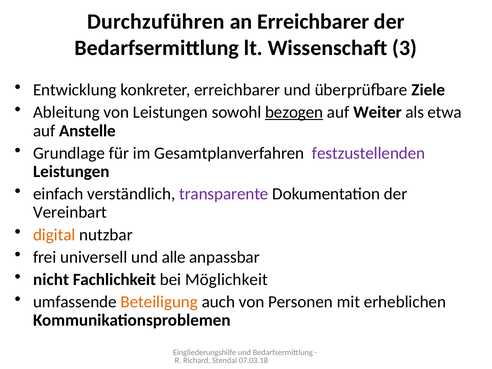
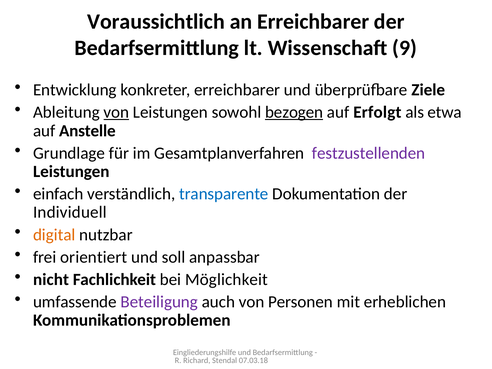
Durchzuführen: Durchzuführen -> Voraussichtlich (156, 22)
3: 3 -> 9 (405, 48)
von underline: none -> present (116, 112)
Weiter: Weiter -> Erfolgt (377, 112)
transparente colour: purple -> blue (224, 194)
Vereinbart: Vereinbart -> Individuell (70, 212)
universell: universell -> orientiert (94, 257)
alle: alle -> soll (174, 257)
Beteiligung colour: orange -> purple (159, 302)
